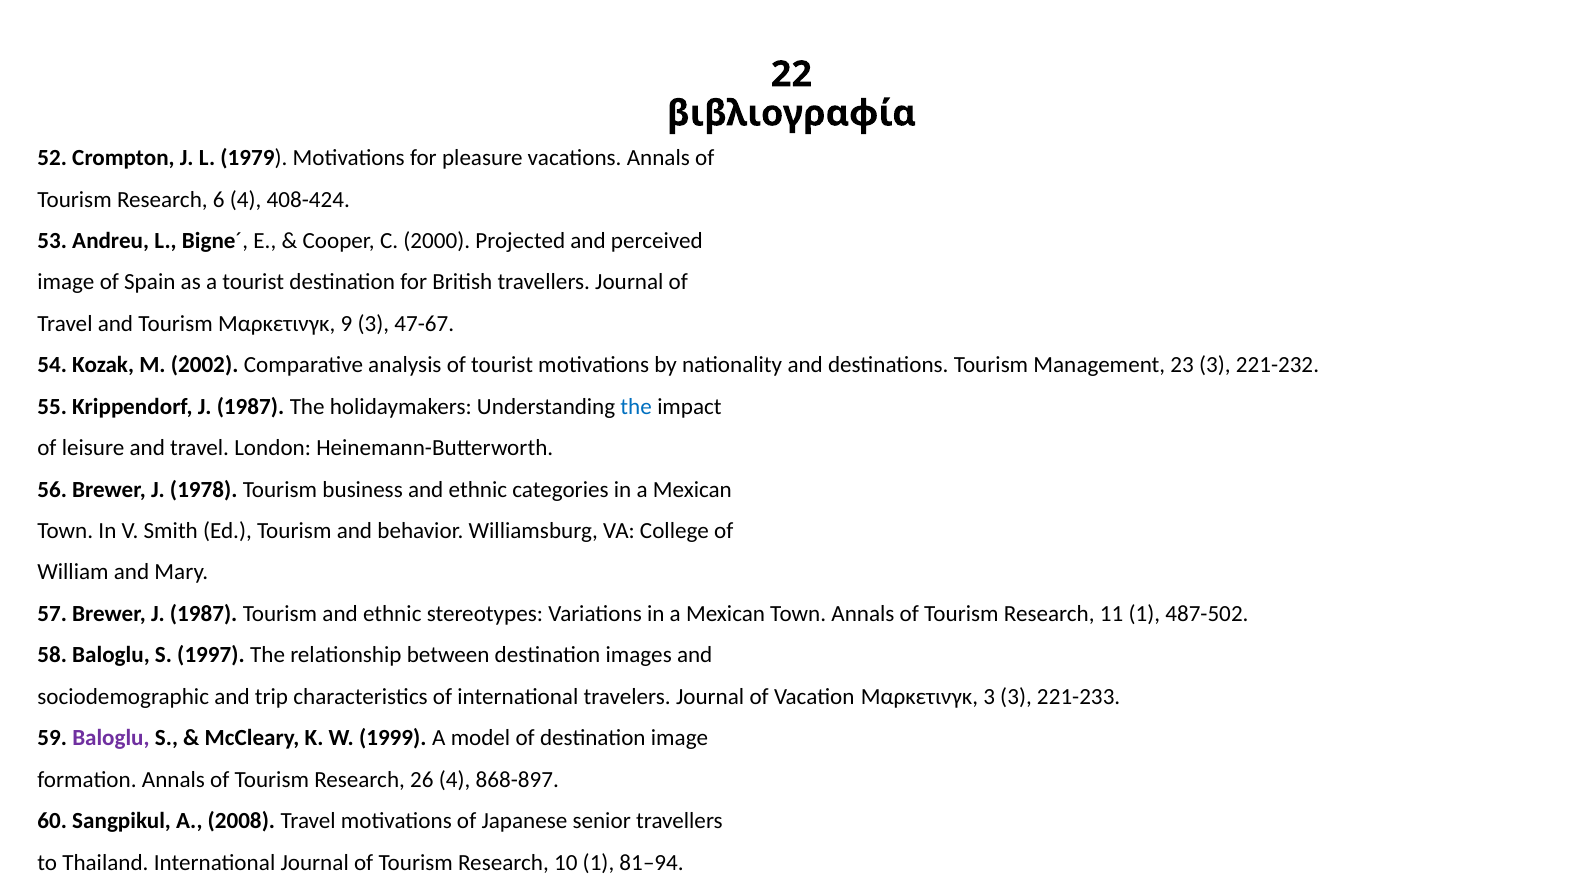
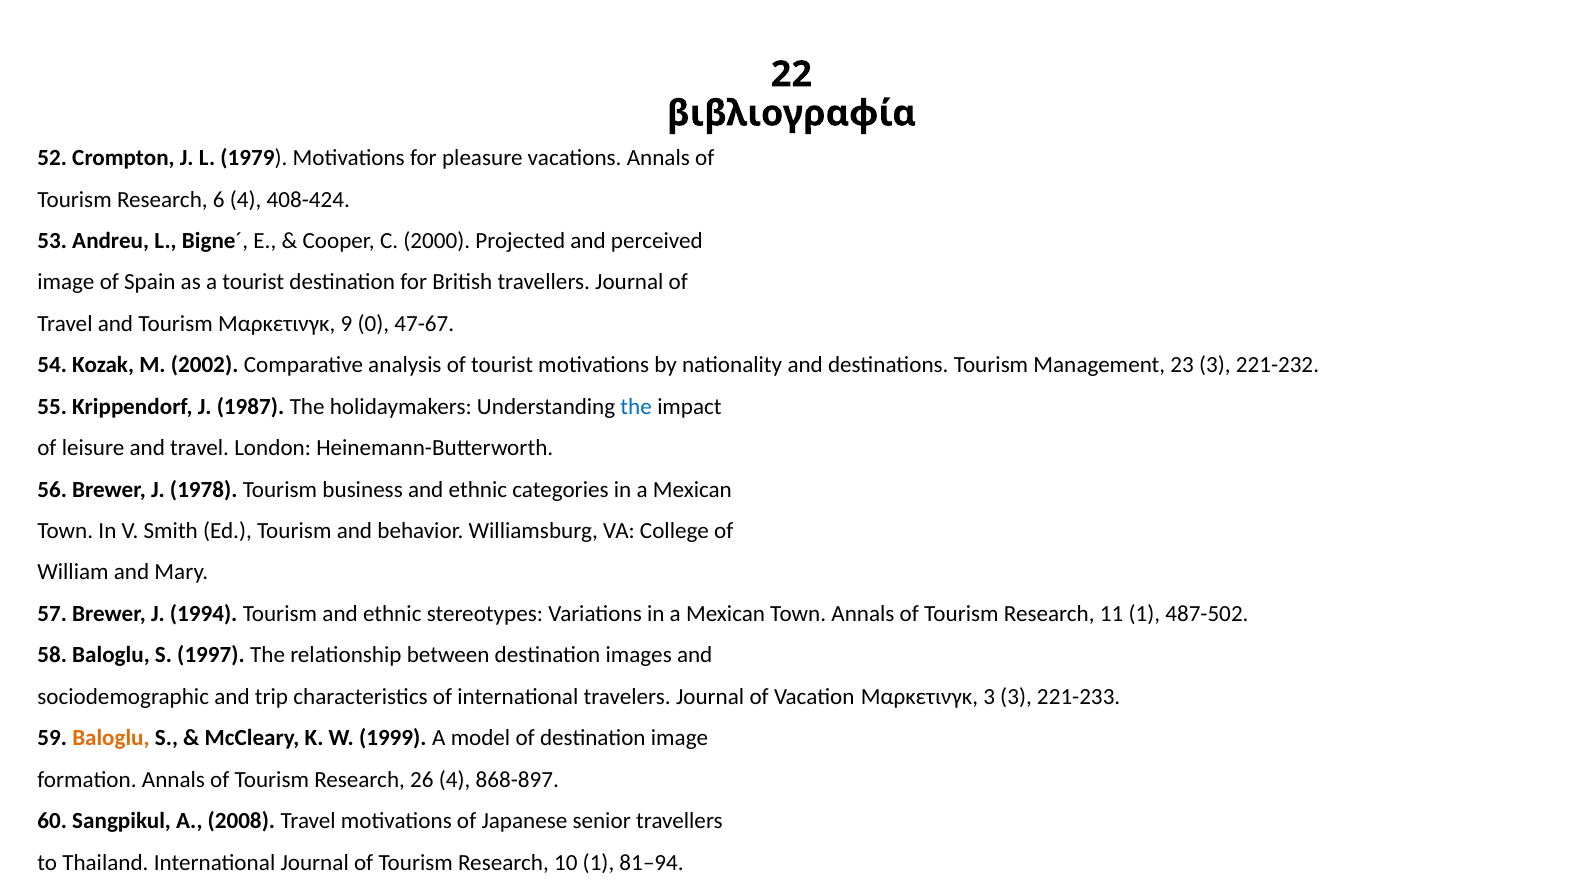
9 3: 3 -> 0 (373, 324)
Brewer J 1987: 1987 -> 1994 (204, 614)
Baloglu colour: purple -> orange (111, 738)
